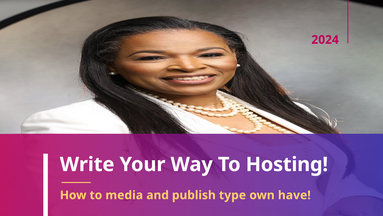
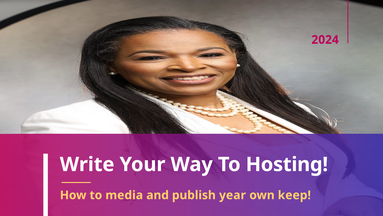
type: type -> year (232, 195)
have: have -> keep (294, 195)
